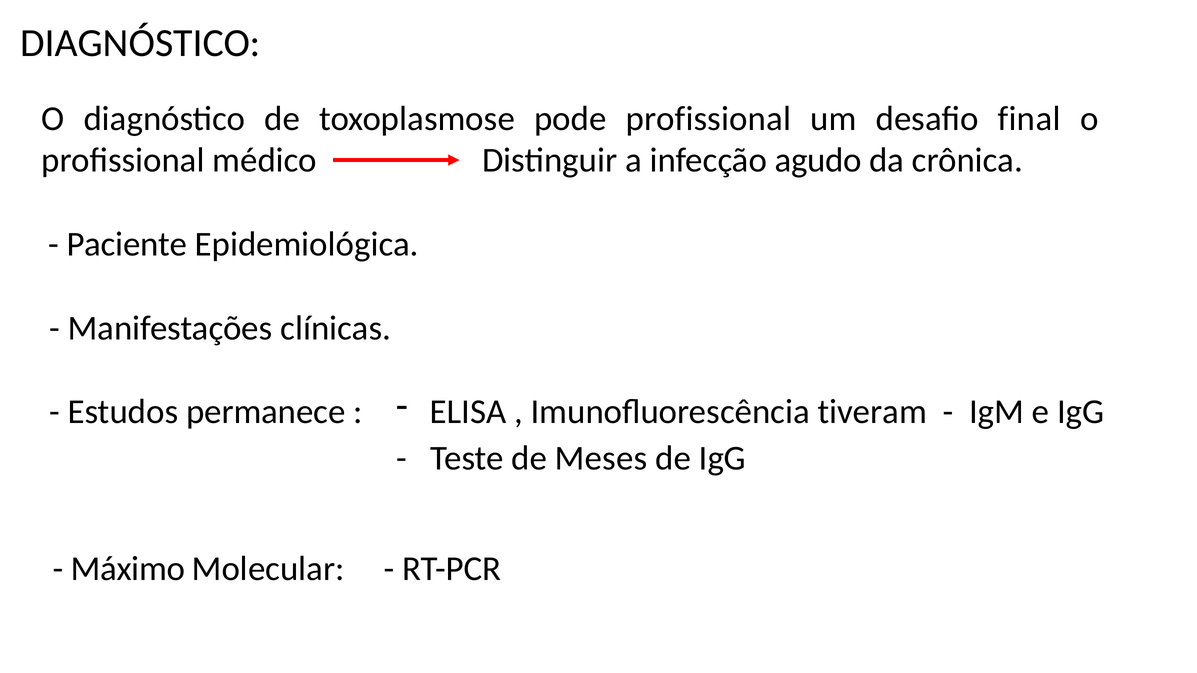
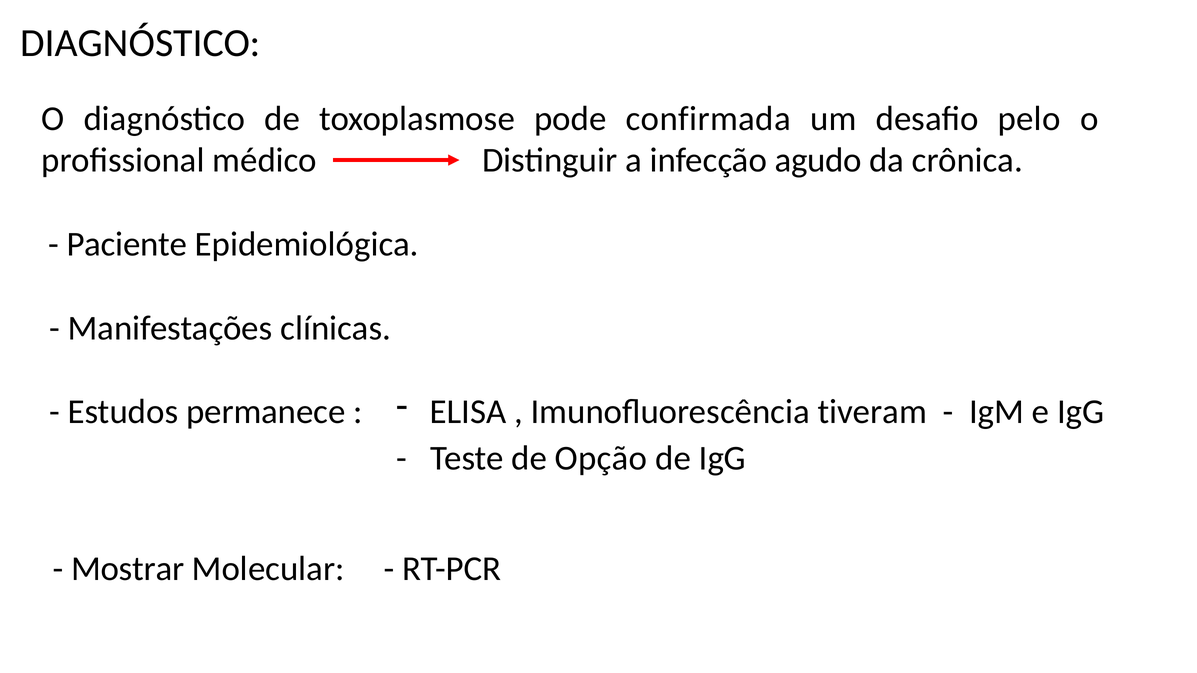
pode profissional: profissional -> confirmada (708, 119)
final: final -> pelo (1029, 119)
Meses: Meses -> Opção (601, 458)
Máximo: Máximo -> Mostrar (128, 569)
